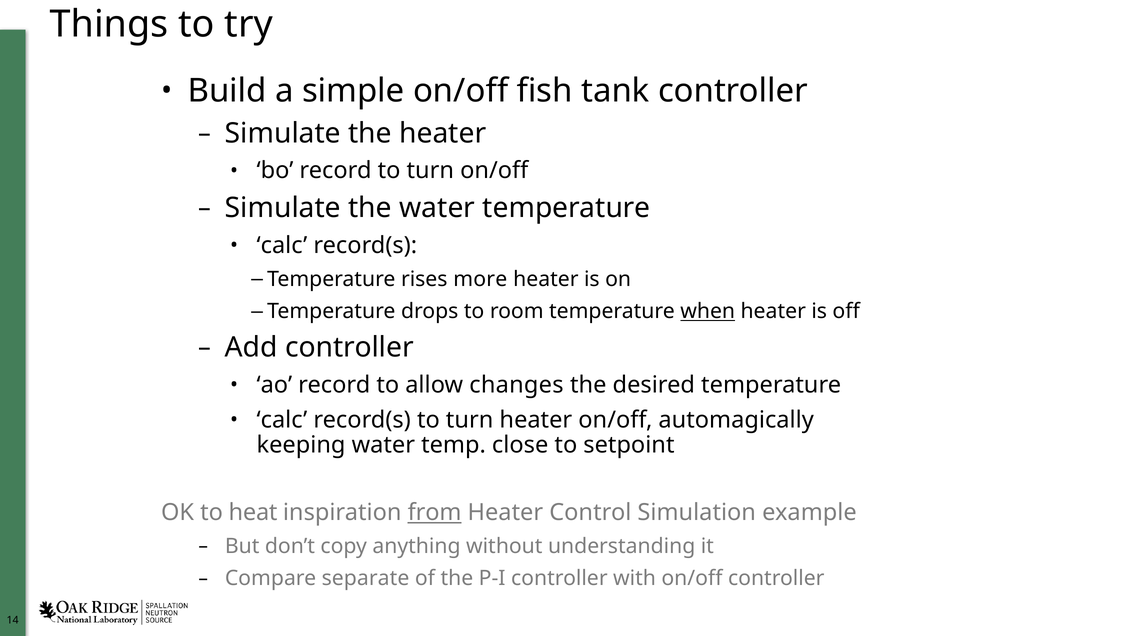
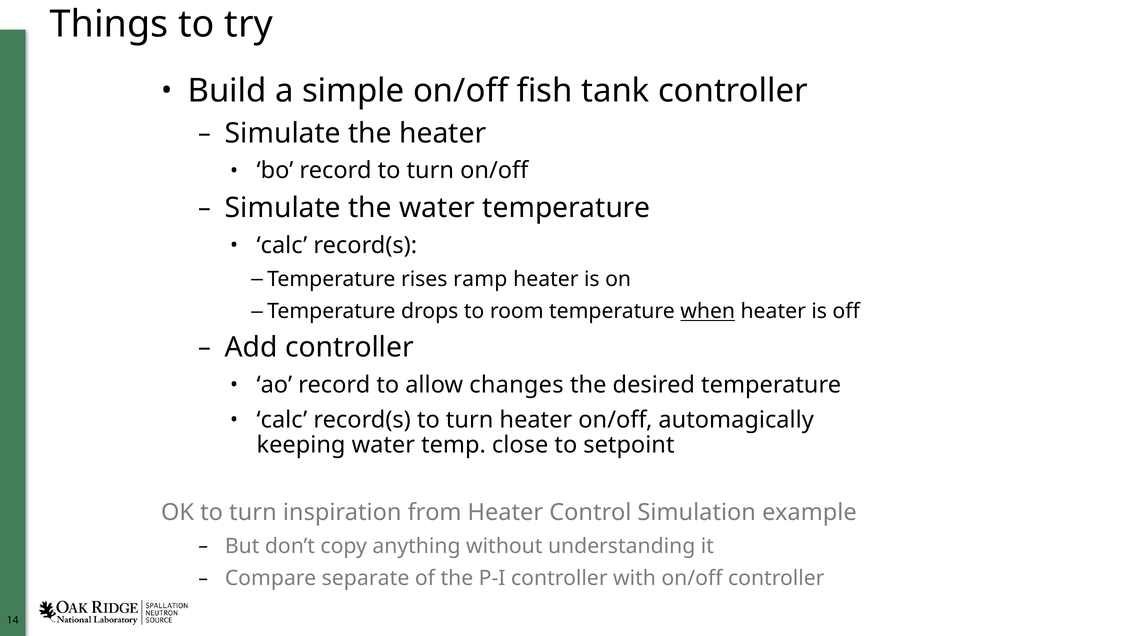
more: more -> ramp (480, 279)
OK to heat: heat -> turn (253, 513)
from underline: present -> none (435, 513)
